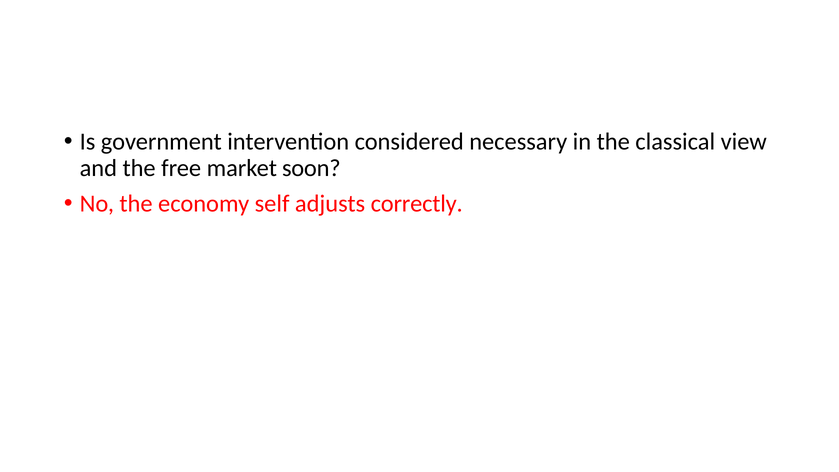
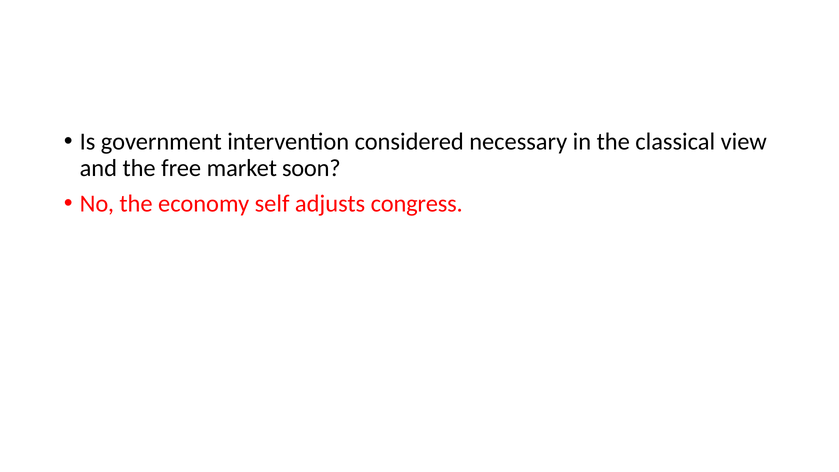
correctly: correctly -> congress (417, 203)
